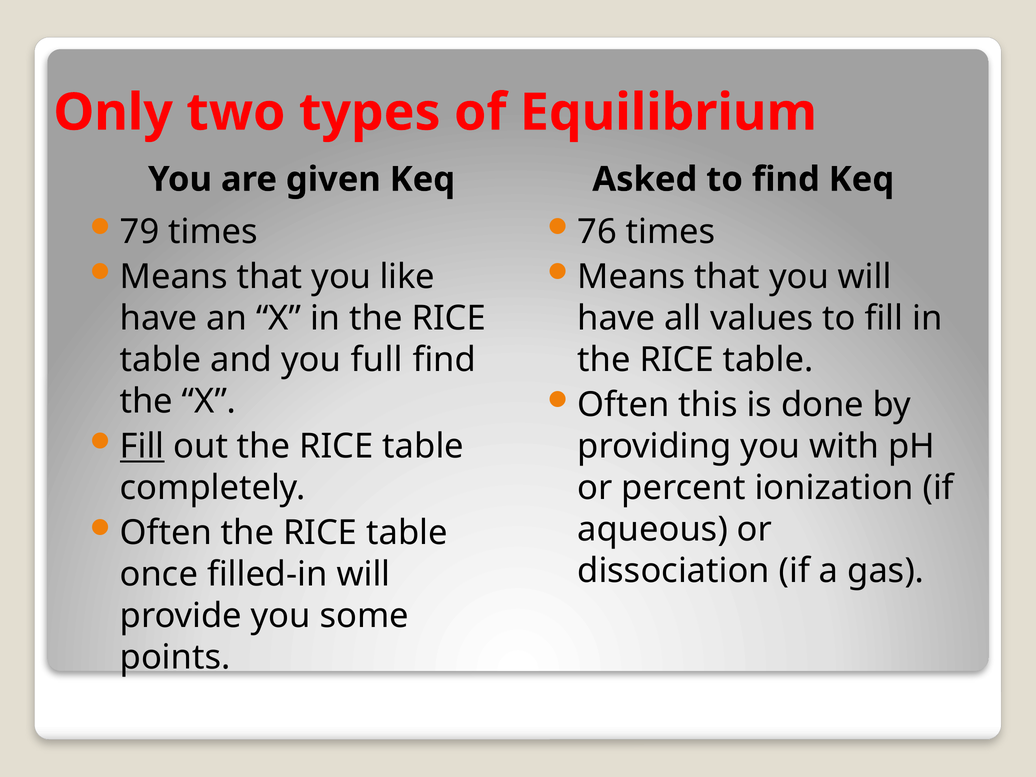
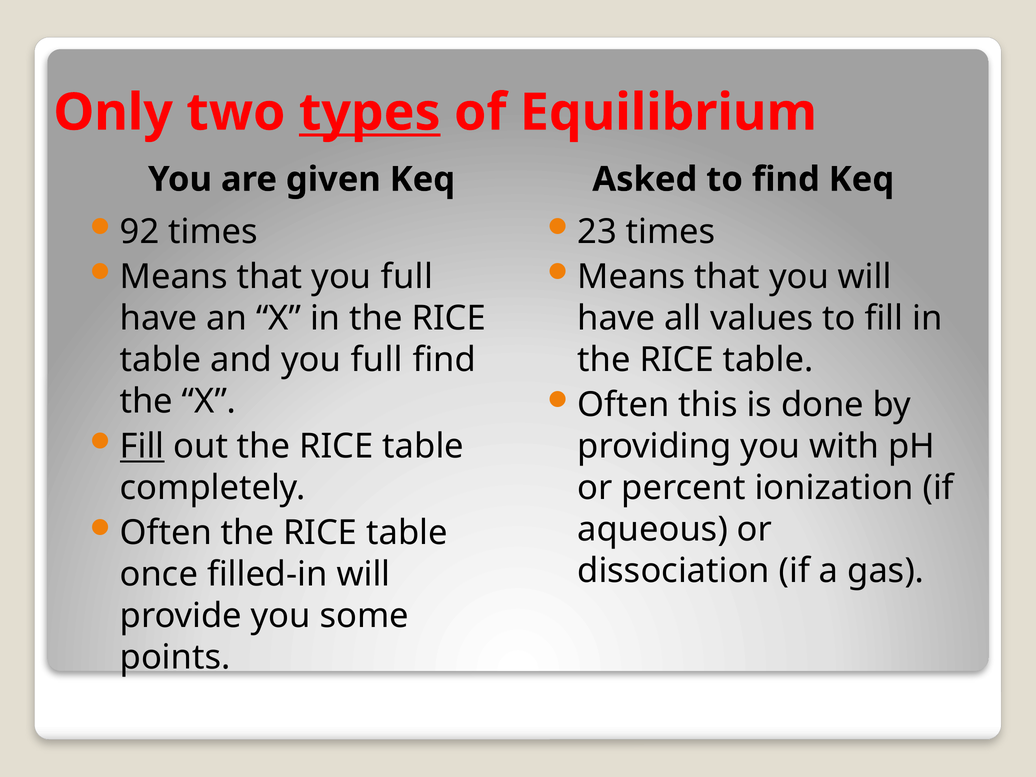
types underline: none -> present (370, 113)
79: 79 -> 92 (140, 232)
76: 76 -> 23 (597, 232)
that you like: like -> full (407, 277)
